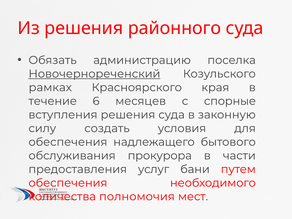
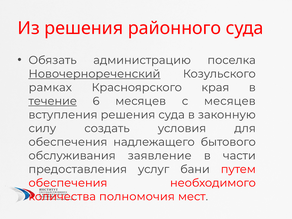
течение underline: none -> present (53, 101)
с спорные: спорные -> месяцев (230, 101)
прокурора: прокурора -> заявление (160, 156)
